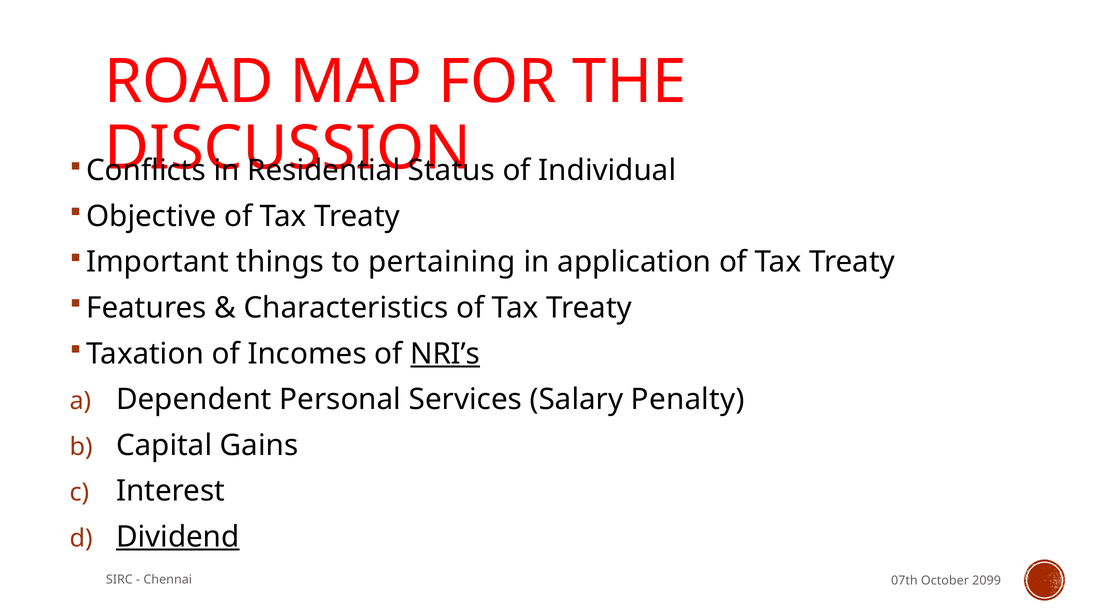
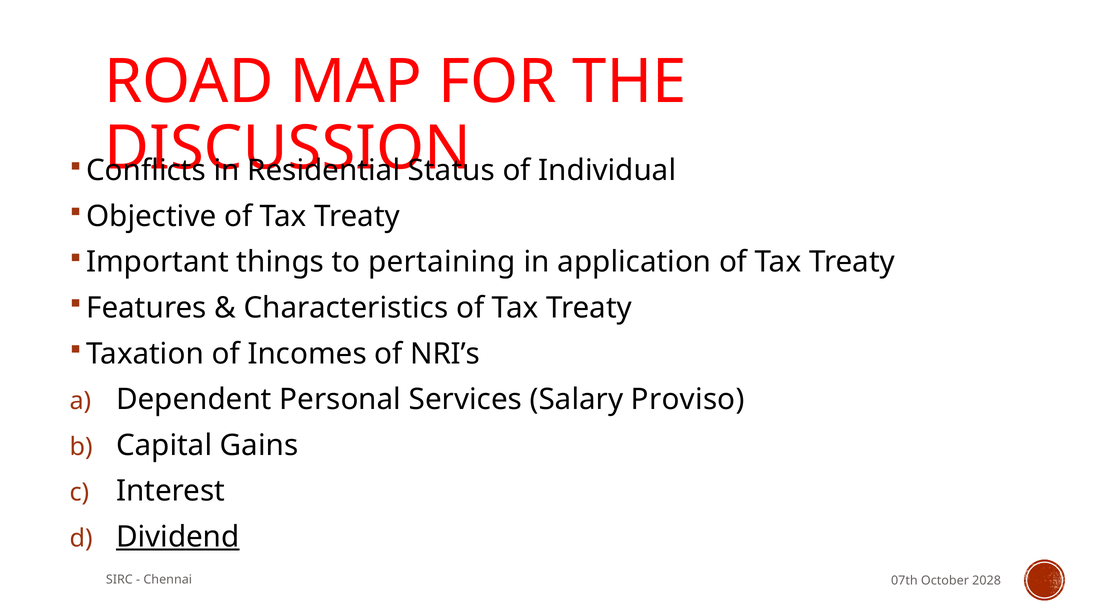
NRI’s underline: present -> none (445, 354)
Penalty: Penalty -> Proviso (688, 399)
2099: 2099 -> 2028 (987, 581)
